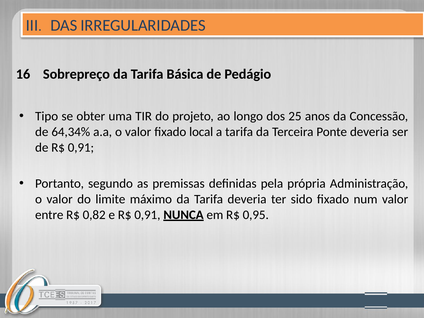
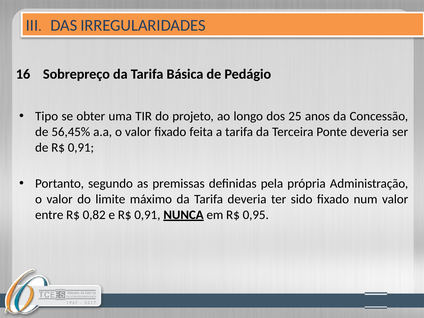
64,34%: 64,34% -> 56,45% (71, 132)
local: local -> feita (201, 132)
